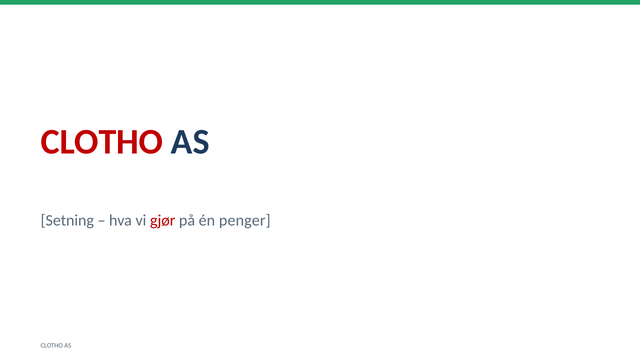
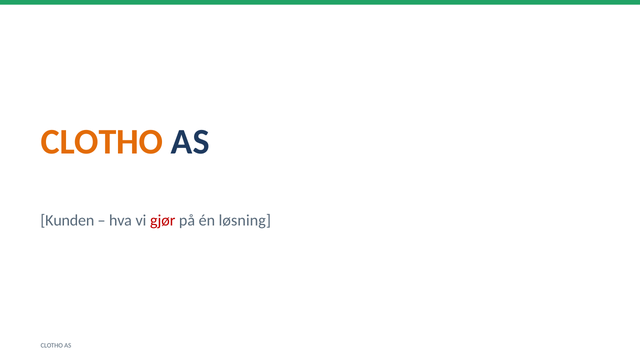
CLOTHO colour: red -> orange (102, 142)
Setning: Setning -> Kunden (67, 220)
penger: penger -> løsning (245, 220)
